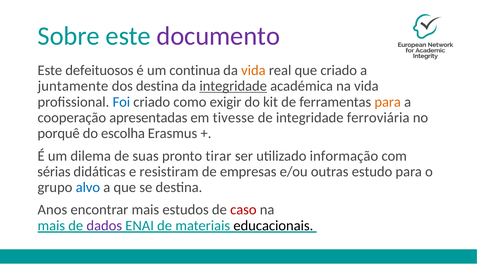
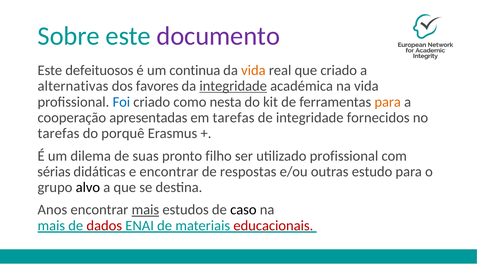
juntamente: juntamente -> alternativas (73, 86)
dos destina: destina -> favores (157, 86)
exigir: exigir -> nesta (226, 102)
em tivesse: tivesse -> tarefas (234, 117)
ferroviária: ferroviária -> fornecidos (378, 117)
porquê: porquê -> tarefas (58, 133)
escolha: escolha -> porquê (123, 133)
tirar: tirar -> filho (219, 155)
utilizado informação: informação -> profissional (344, 155)
e resistiram: resistiram -> encontrar (169, 171)
empresas: empresas -> respostas (248, 171)
alvo colour: blue -> black (88, 187)
mais underline: none -> present (145, 209)
caso colour: red -> black (243, 209)
dados colour: purple -> red (104, 225)
educacionais colour: black -> red (273, 225)
